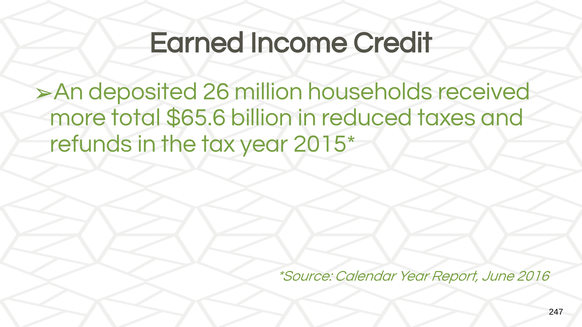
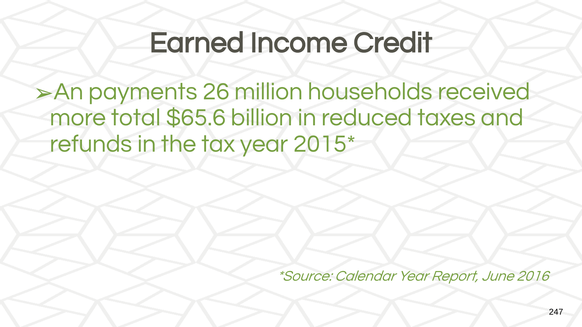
deposited: deposited -> payments (143, 92)
